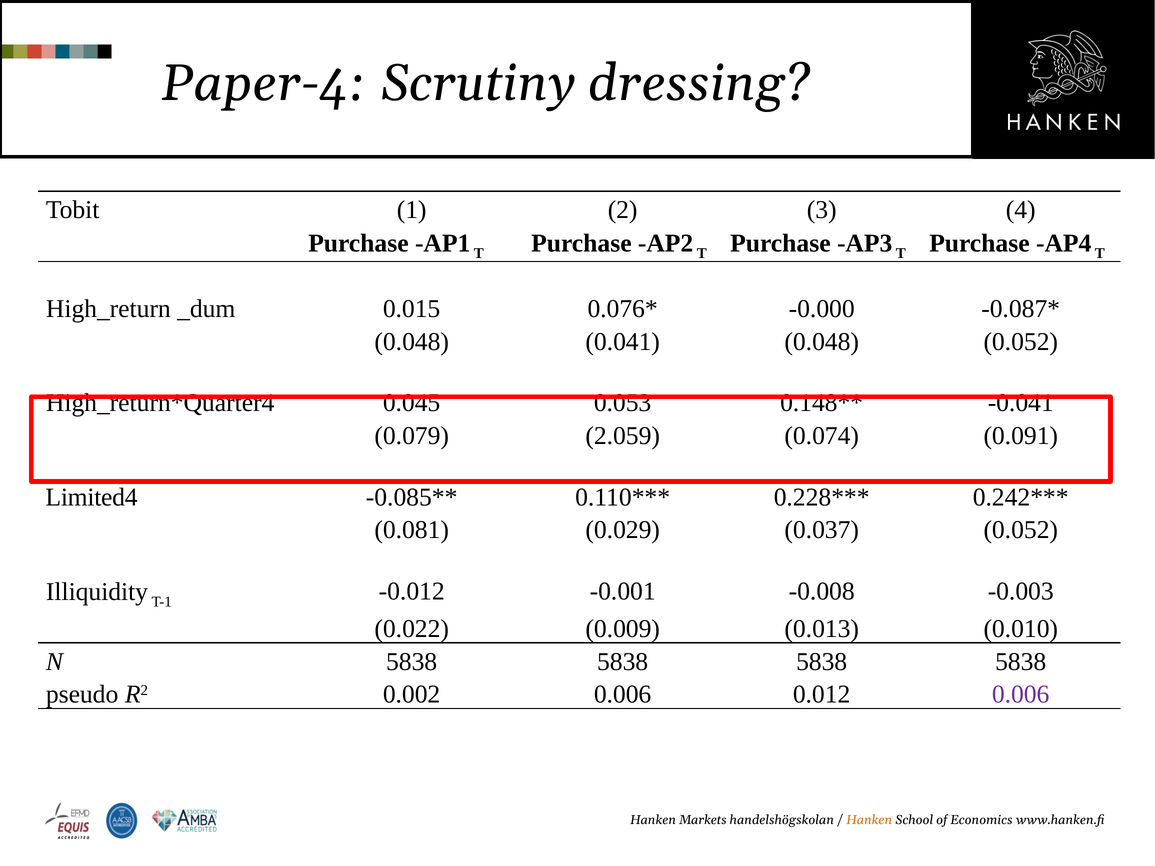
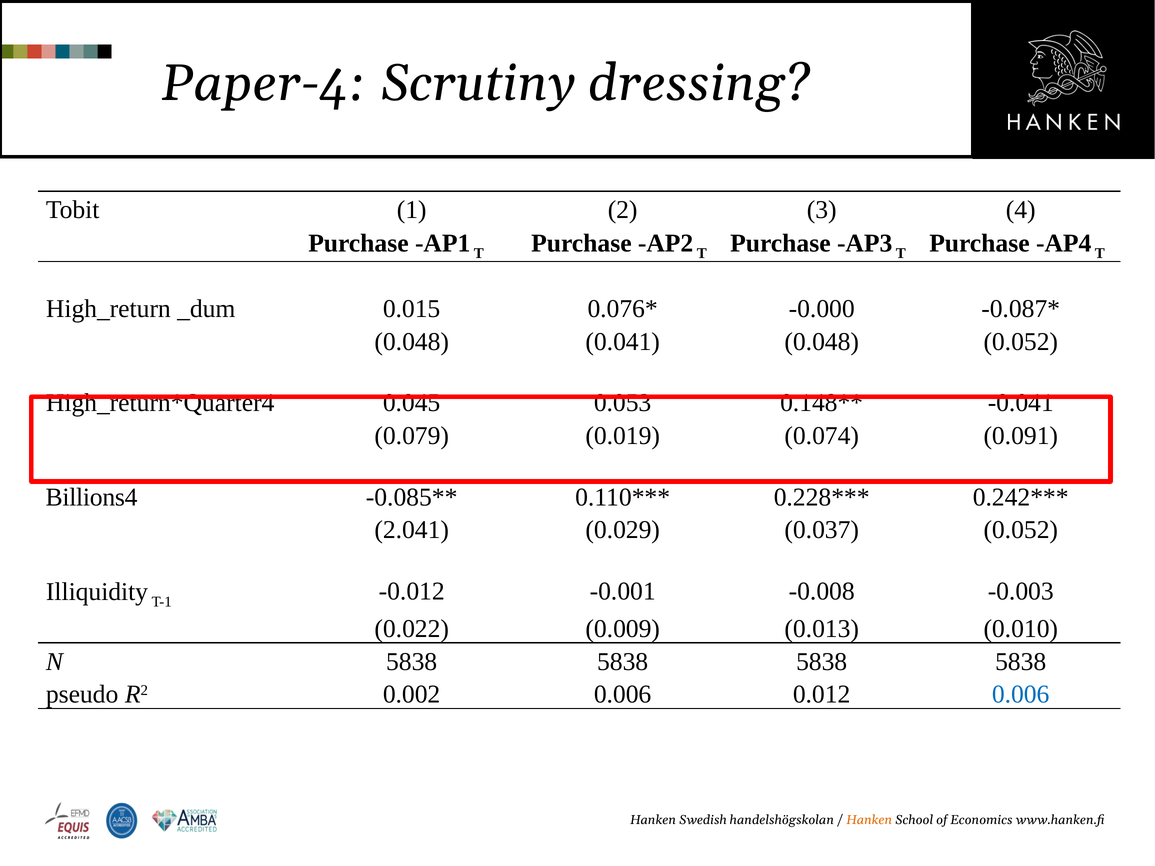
2.059: 2.059 -> 0.019 (623, 436)
Limited4: Limited4 -> Billions4 (92, 497)
0.081: 0.081 -> 2.041 (412, 530)
0.006 colour: purple -> blue (1021, 695)
Markets: Markets -> Swedish (703, 820)
